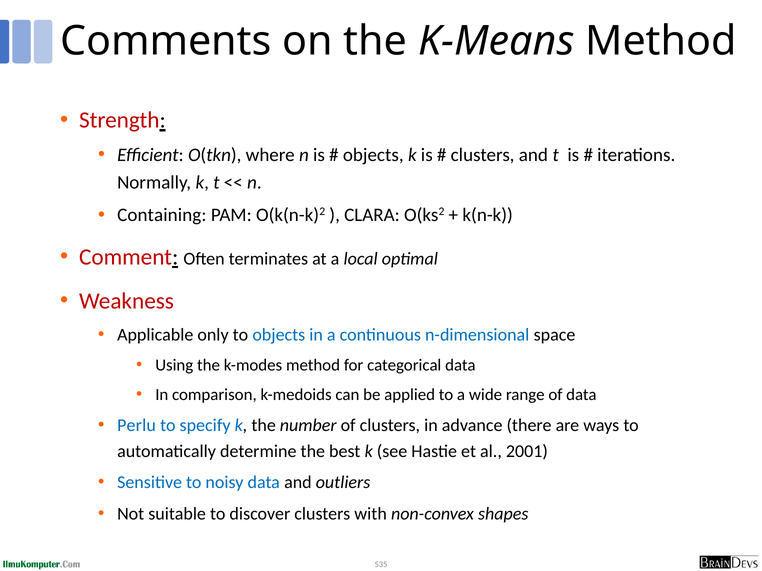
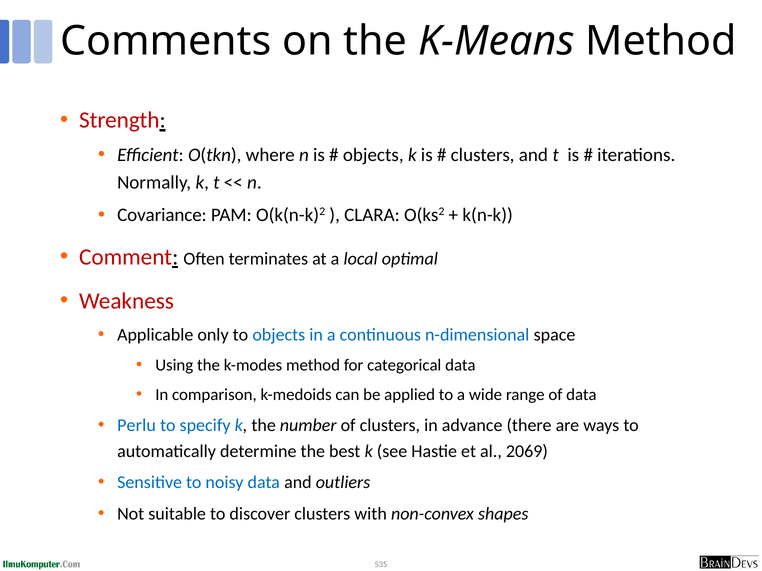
Containing: Containing -> Covariance (162, 215)
2001: 2001 -> 2069 (527, 452)
